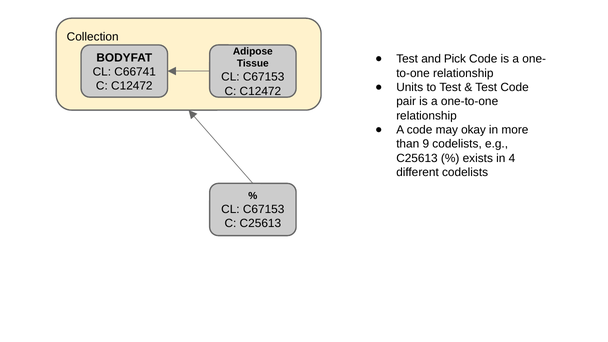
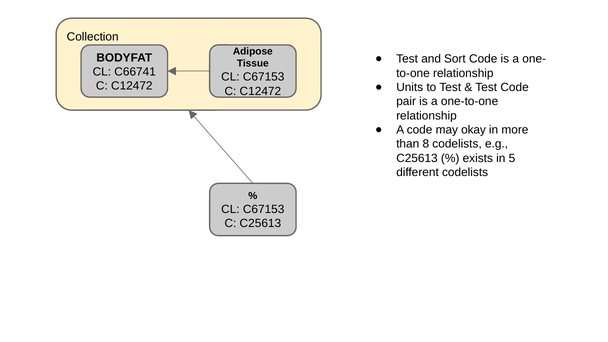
Pick: Pick -> Sort (455, 59)
9: 9 -> 8 (426, 144)
4: 4 -> 5 (512, 158)
